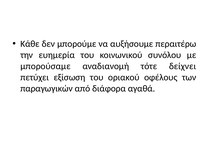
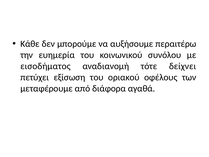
μπορούσαμε: μπορούσαμε -> εισοδήματος (46, 66)
παραγωγικών: παραγωγικών -> μεταφέρουμε (47, 88)
